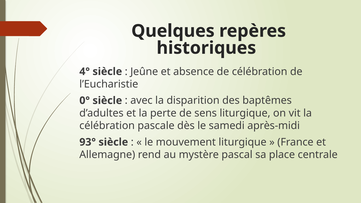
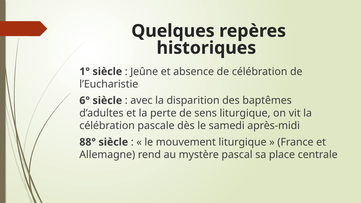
4°: 4° -> 1° (85, 72)
0°: 0° -> 6° (85, 101)
93°: 93° -> 88° (88, 142)
